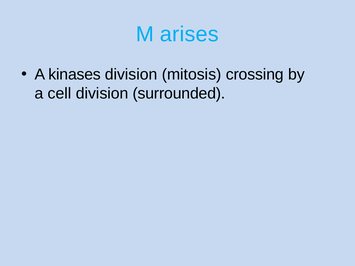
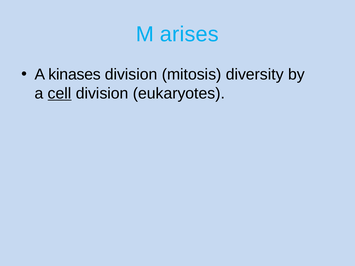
crossing: crossing -> diversity (255, 74)
cell underline: none -> present (60, 93)
surrounded: surrounded -> eukaryotes (179, 93)
